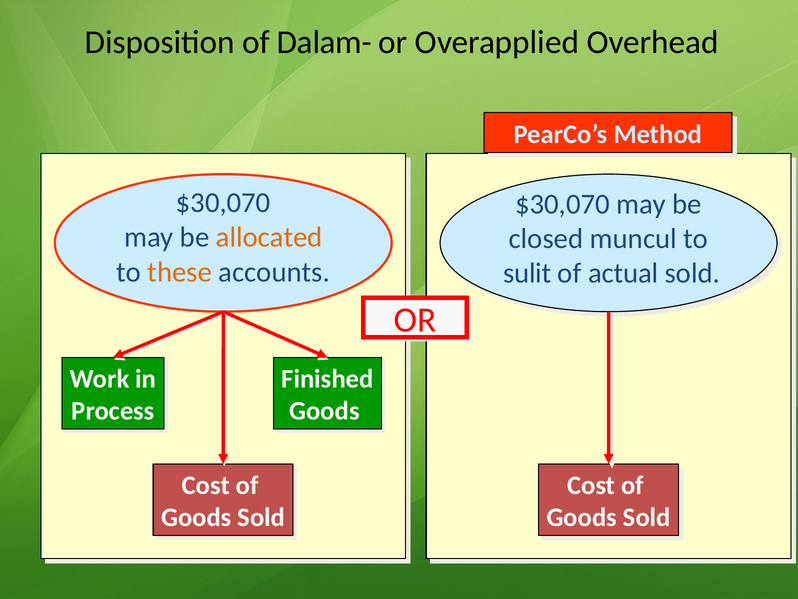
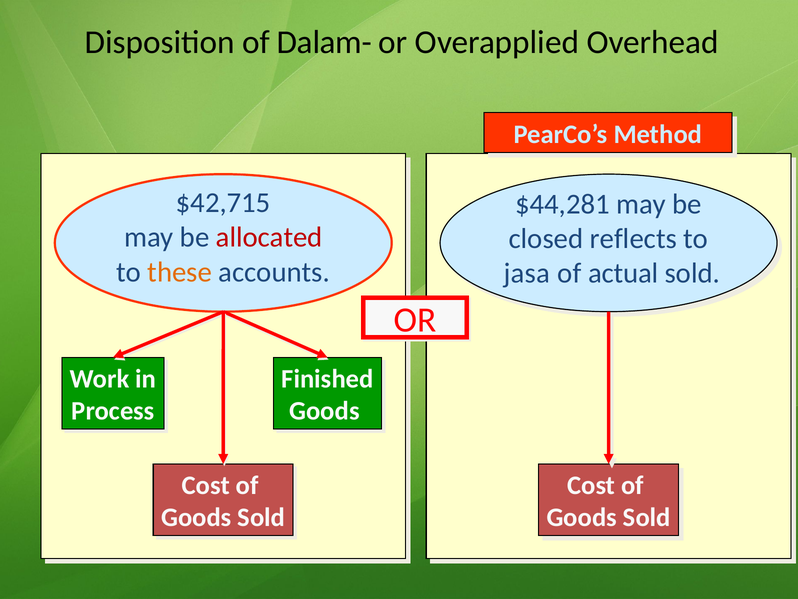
$30,070: $30,070 -> $42,715 (223, 203)
$30,070: $30,070 -> $44,281 (563, 204)
allocated colour: orange -> red (269, 237)
muncul: muncul -> reflects (633, 239)
sulit: sulit -> jasa (527, 273)
